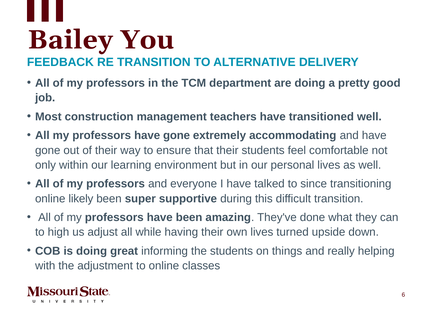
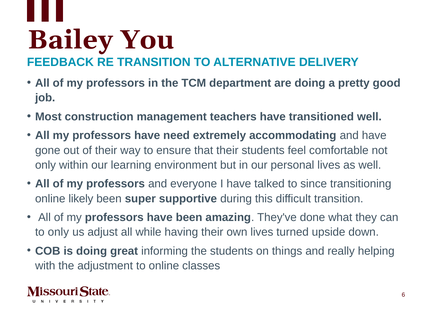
professors have gone: gone -> need (177, 135)
to high: high -> only (58, 232)
